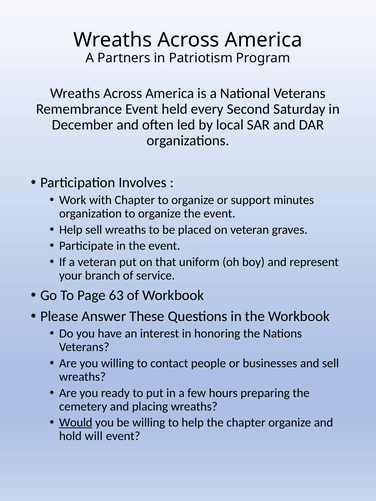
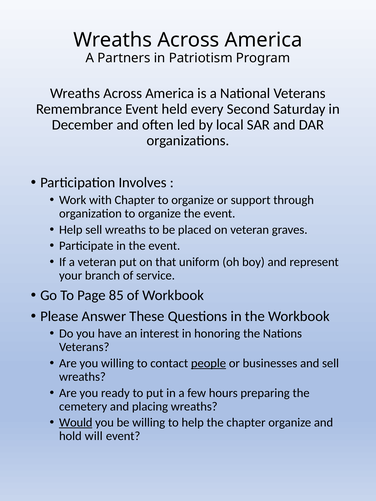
minutes: minutes -> through (294, 200)
63: 63 -> 85 (116, 295)
people underline: none -> present (209, 363)
